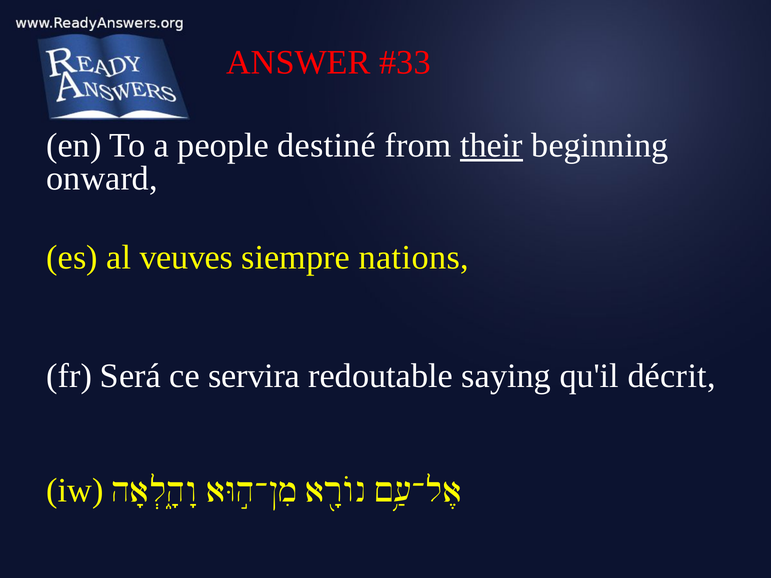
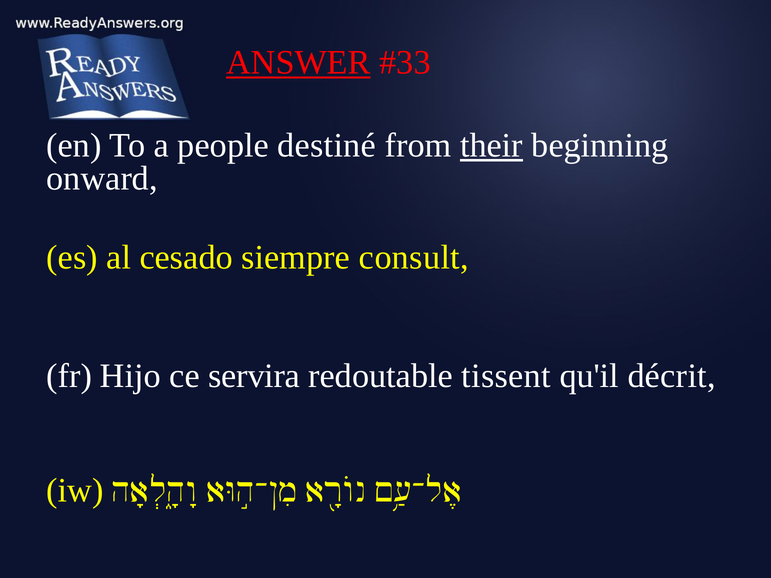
ANSWER underline: none -> present (298, 63)
veuves: veuves -> cesado (186, 257)
nations: nations -> consult (414, 257)
Será: Será -> Hijo (130, 376)
saying: saying -> tissent (506, 376)
